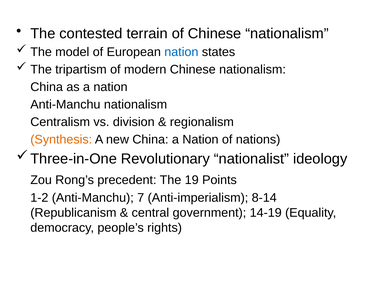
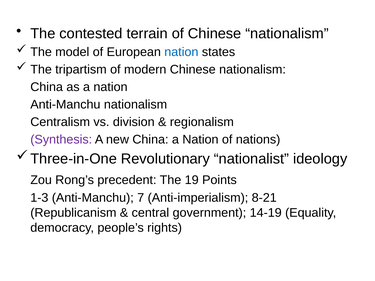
Synthesis colour: orange -> purple (61, 140)
1-2: 1-2 -> 1-3 (39, 198)
8-14: 8-14 -> 8-21 (264, 198)
